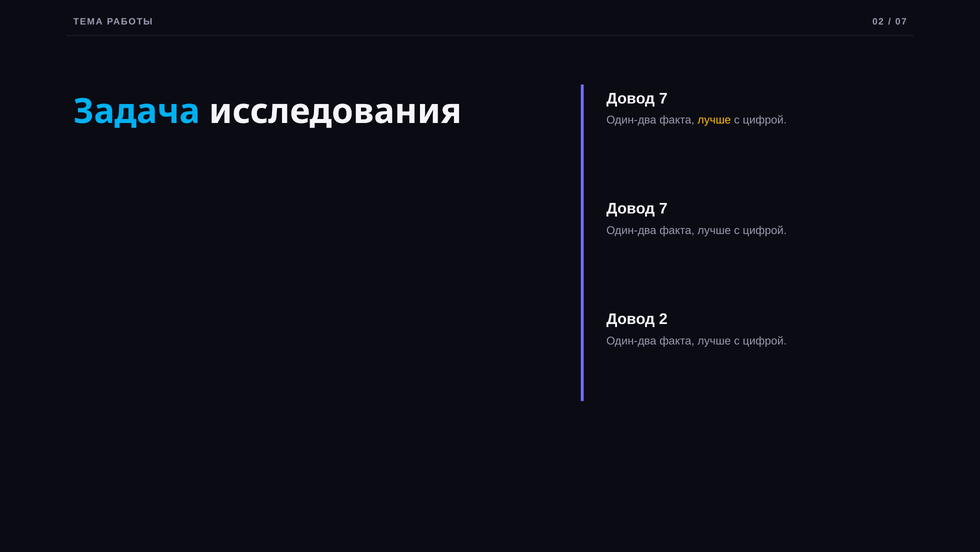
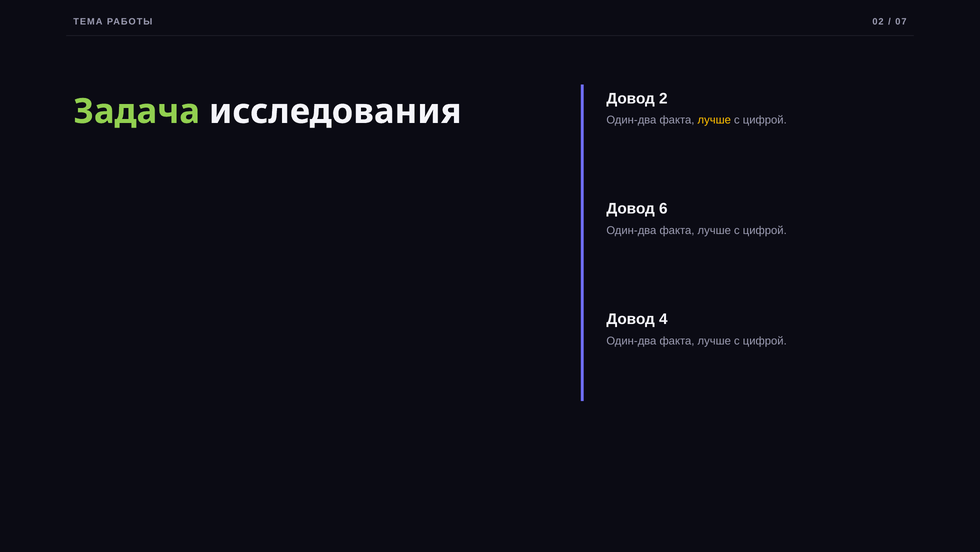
7: 7 -> 2 (663, 98)
Задача colour: light blue -> light green (137, 111)
7: 7 -> 6 (663, 209)
2: 2 -> 4 (663, 319)
